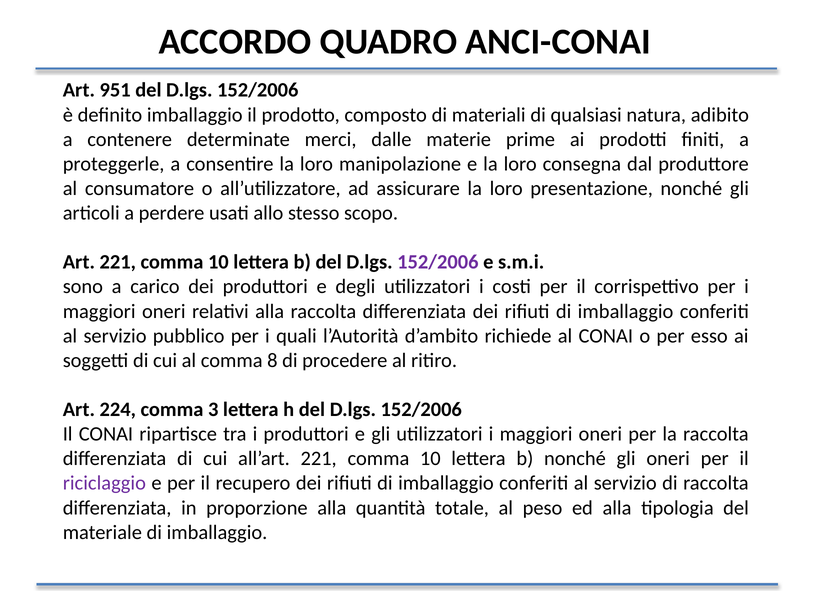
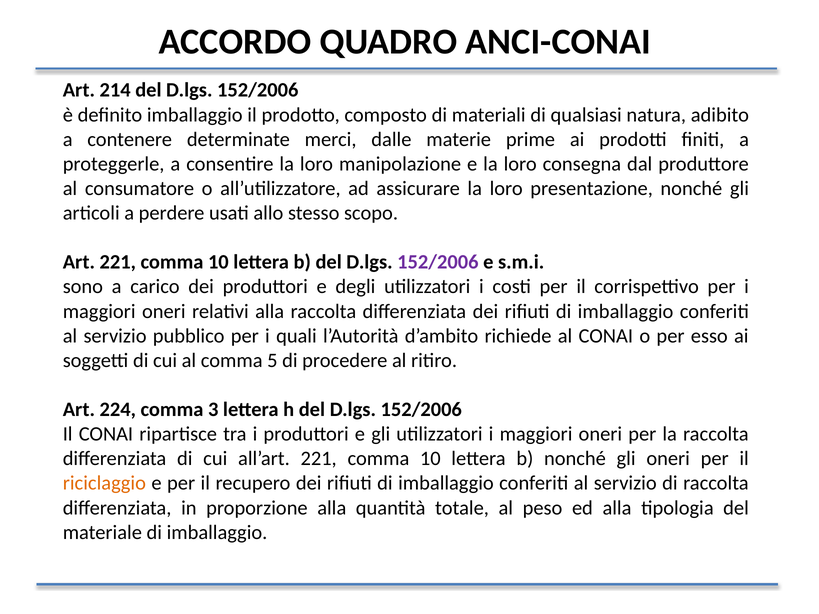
951: 951 -> 214 (115, 90)
8: 8 -> 5 (272, 361)
riciclaggio colour: purple -> orange (104, 483)
